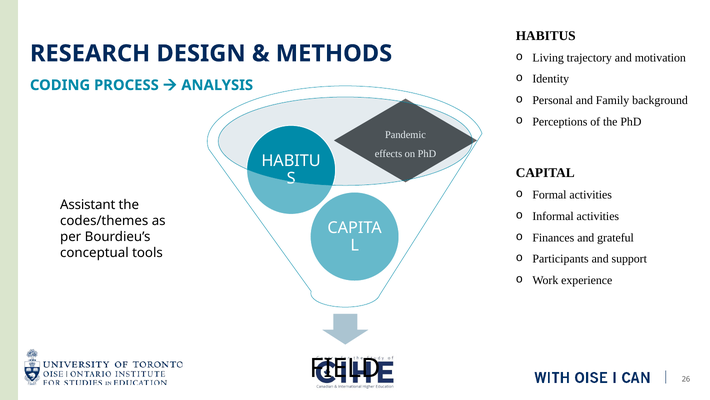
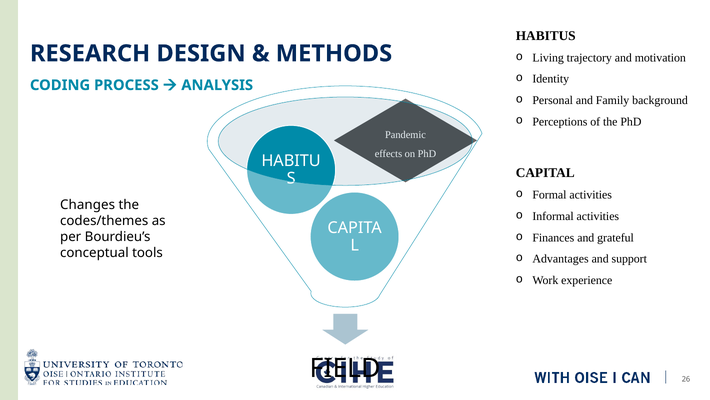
Assistant: Assistant -> Changes (88, 205)
Participants: Participants -> Advantages (561, 259)
